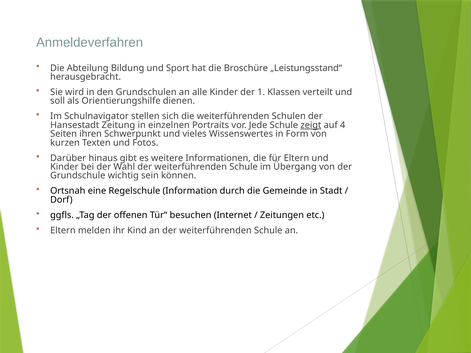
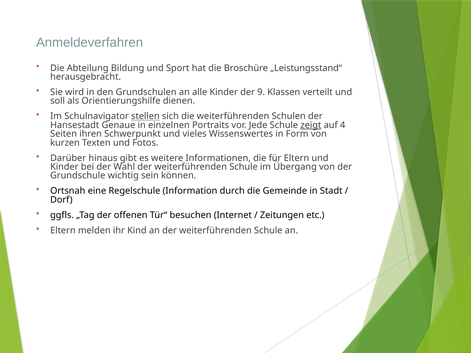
1: 1 -> 9 (261, 92)
stellen underline: none -> present (145, 116)
Zeitung: Zeitung -> Genaue (118, 125)
